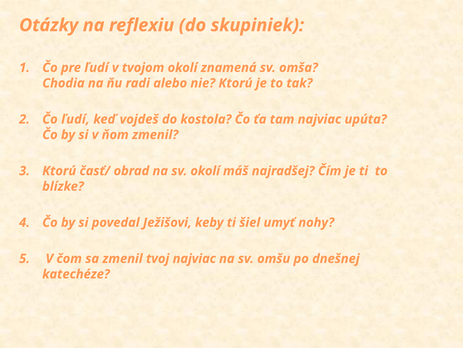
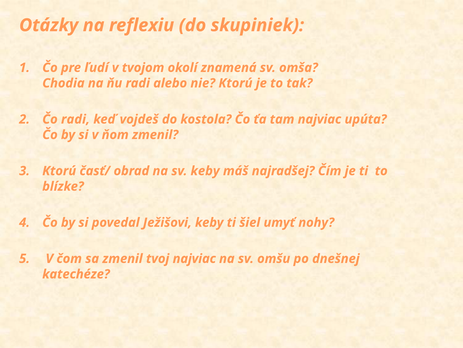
Čo ľudí: ľudí -> radi (75, 119)
sv okolí: okolí -> keby (205, 171)
